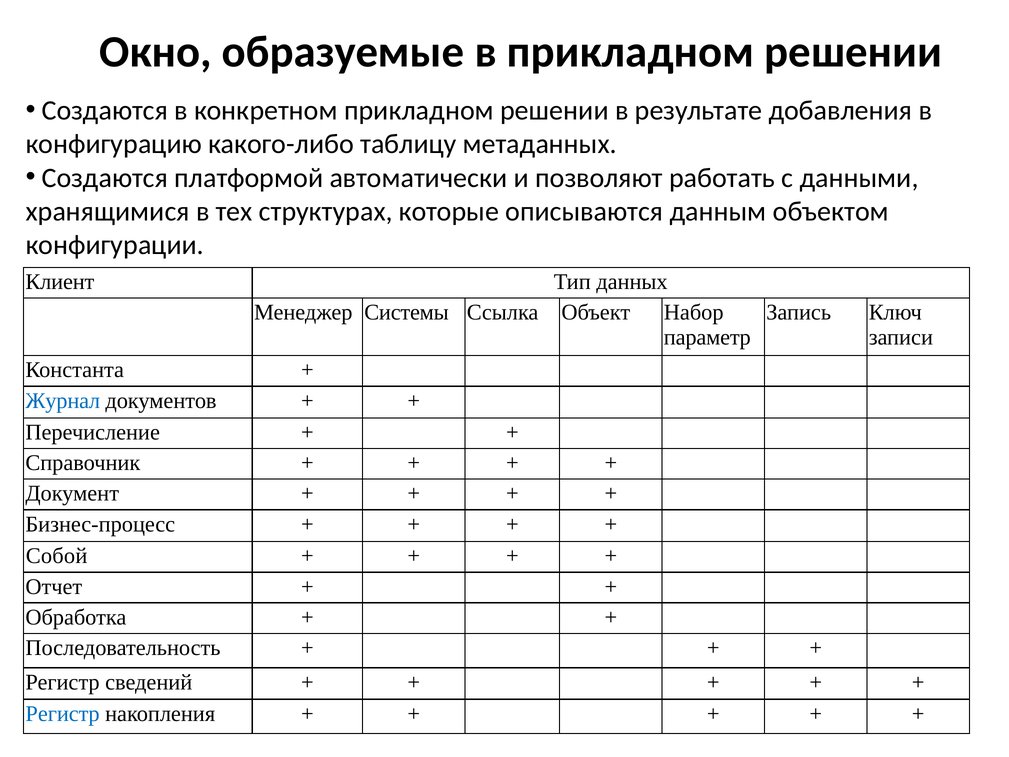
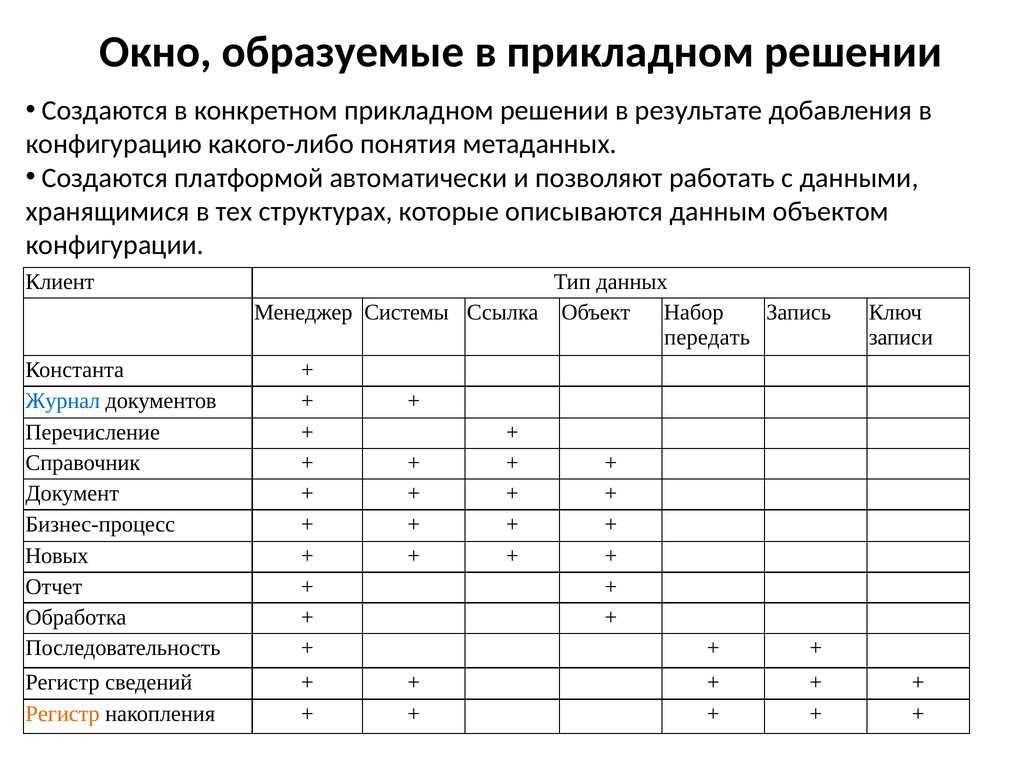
таблицу: таблицу -> понятия (408, 144)
параметр: параметр -> передать (707, 337)
Собой: Собой -> Новых (57, 556)
Регистр colour: blue -> orange (63, 713)
